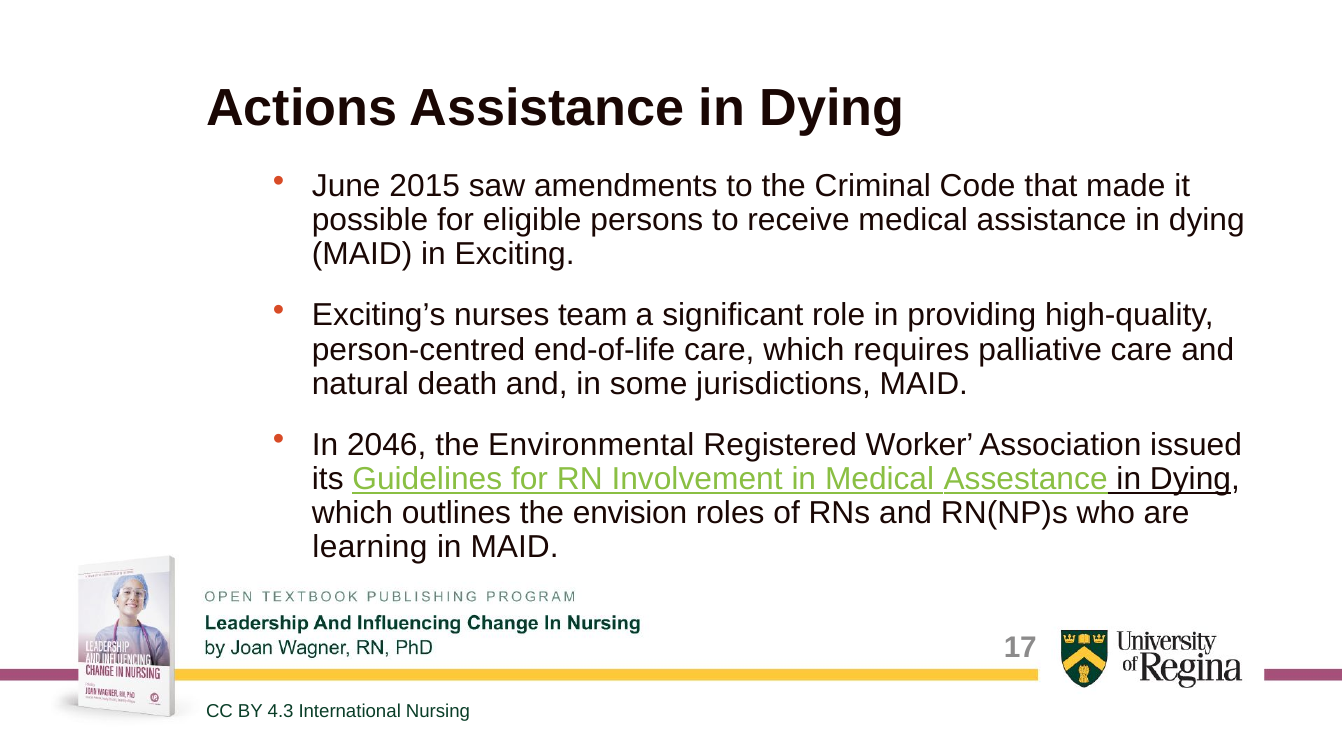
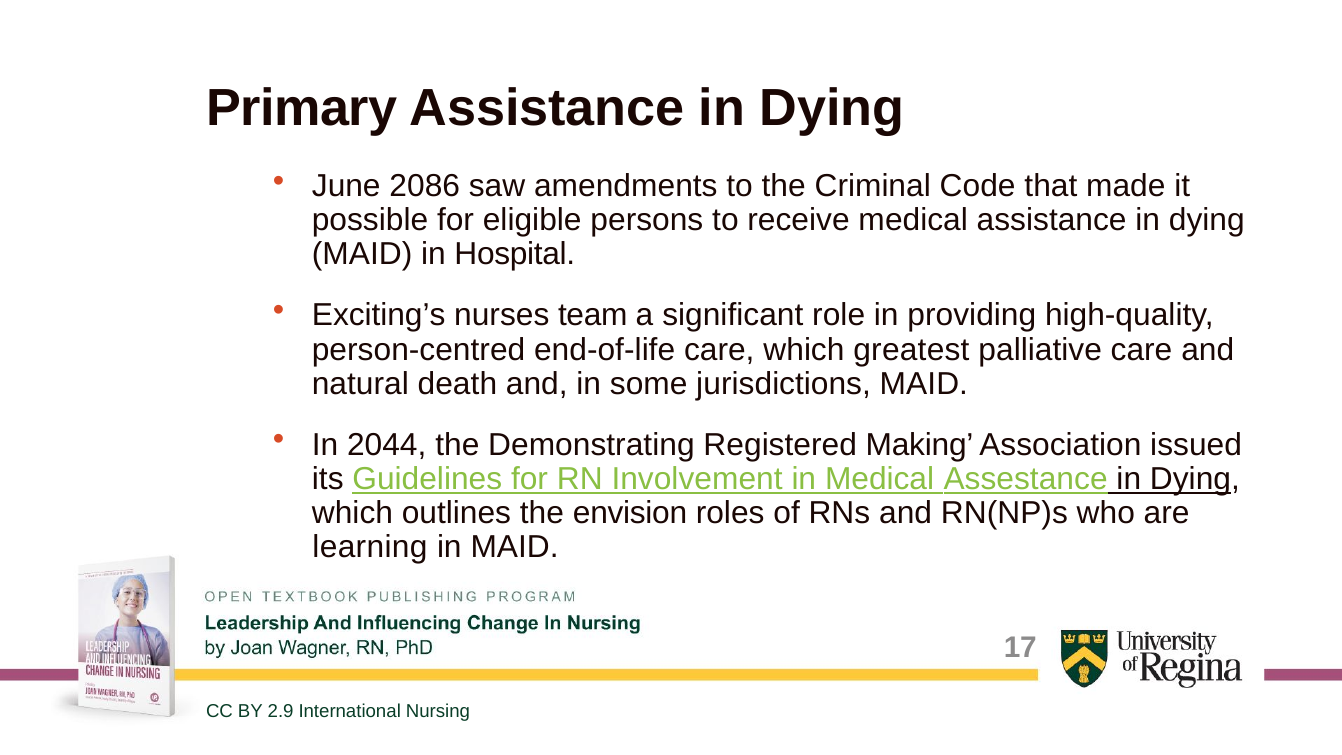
Actions: Actions -> Primary (302, 109)
2015: 2015 -> 2086 (425, 186)
Exciting: Exciting -> Hospital (515, 254)
requires: requires -> greatest (911, 350)
2046: 2046 -> 2044 (387, 445)
Environmental: Environmental -> Demonstrating (591, 445)
Worker: Worker -> Making (920, 445)
4.3: 4.3 -> 2.9 (281, 712)
